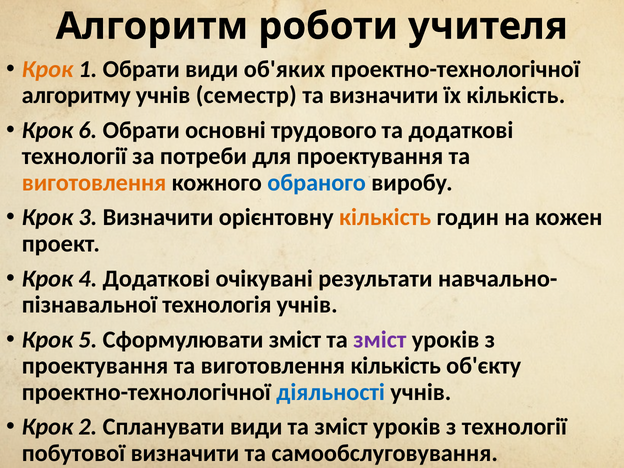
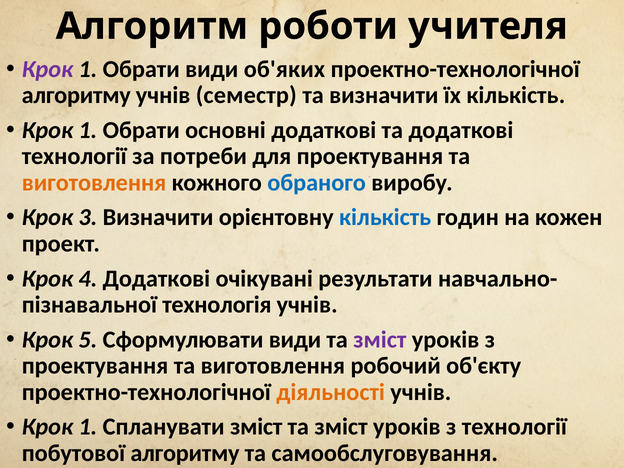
Крок colour: orange -> purple (47, 69)
6: 6 -> 1 (88, 130)
основні трудового: трудового -> додаткові (324, 130)
кількість colour: orange -> blue (385, 217)
Сформулювати зміст: зміст -> види (295, 340)
виготовлення кількість: кількість -> робочий (396, 366)
діяльності colour: blue -> orange (331, 392)
2: 2 -> 1 (88, 427)
Спланувати види: види -> зміст (256, 427)
побутової визначити: визначити -> алгоритму (185, 453)
